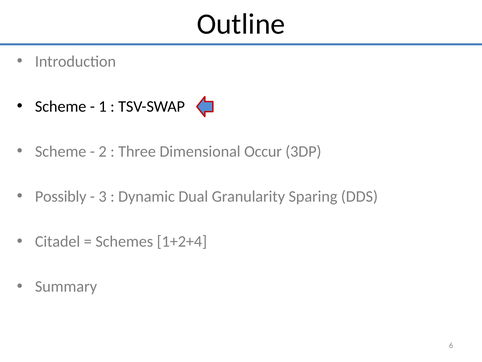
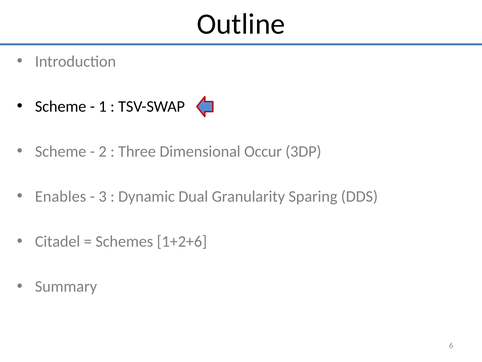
Possibly: Possibly -> Enables (61, 196)
1+2+4: 1+2+4 -> 1+2+6 (182, 241)
